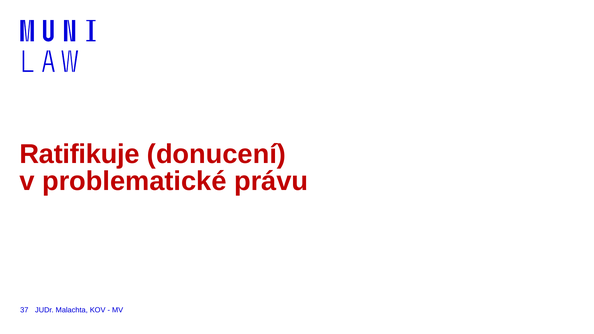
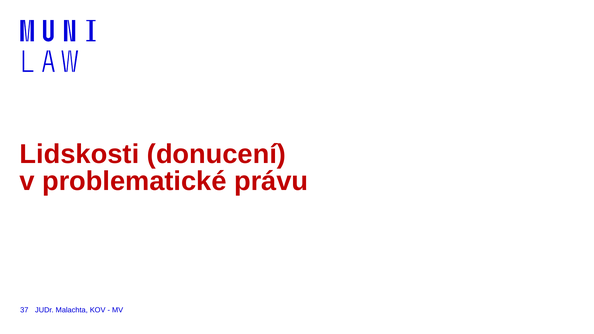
Ratifikuje: Ratifikuje -> Lidskosti (79, 154)
